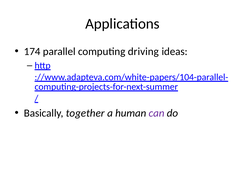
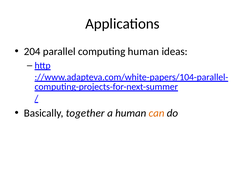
174: 174 -> 204 (32, 51)
computing driving: driving -> human (143, 51)
can colour: purple -> orange (157, 113)
